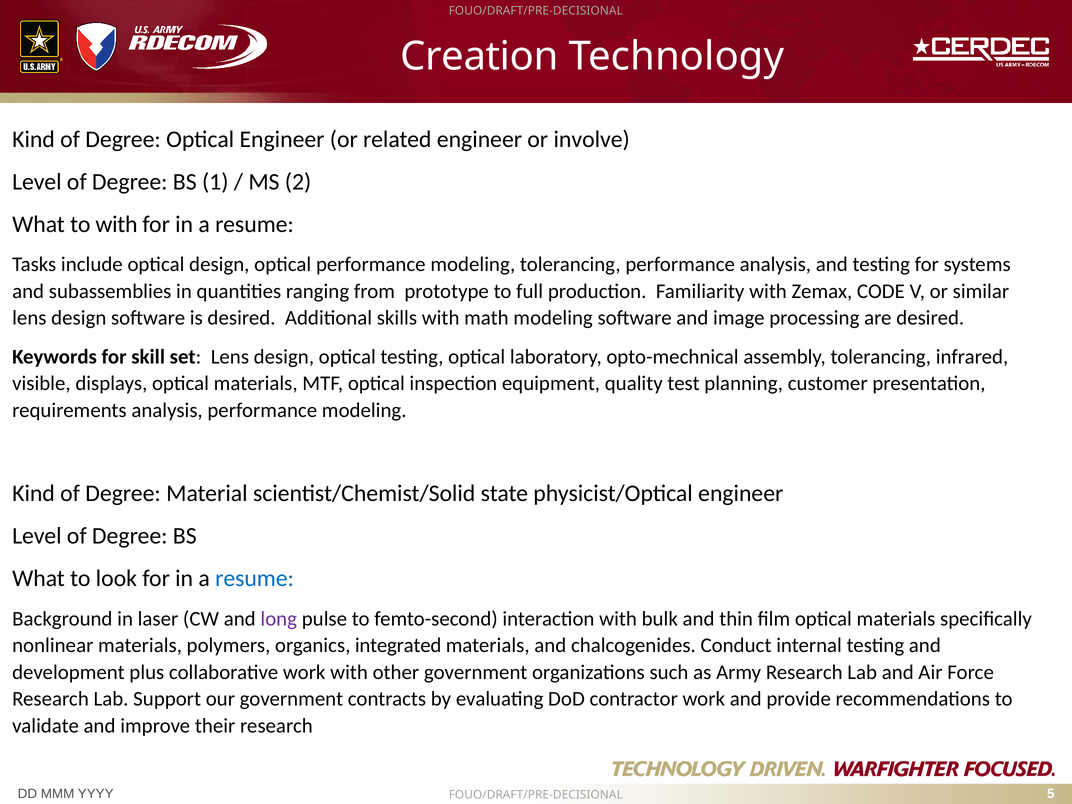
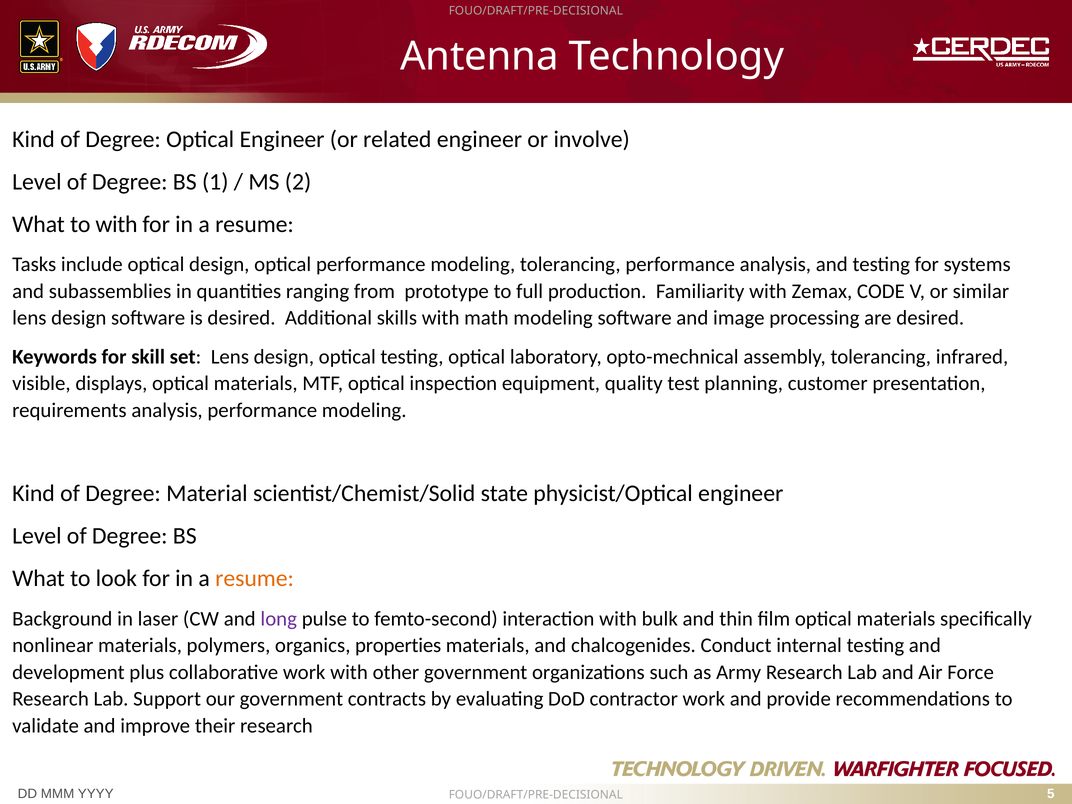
Creation: Creation -> Antenna (479, 56)
resume colour: blue -> orange (255, 578)
integrated: integrated -> properties (398, 645)
